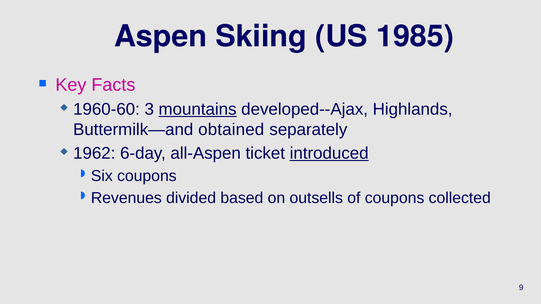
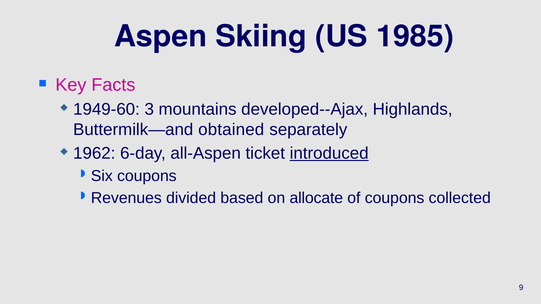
1960-60: 1960-60 -> 1949-60 (106, 109)
mountains underline: present -> none (198, 109)
outsells: outsells -> allocate (316, 198)
